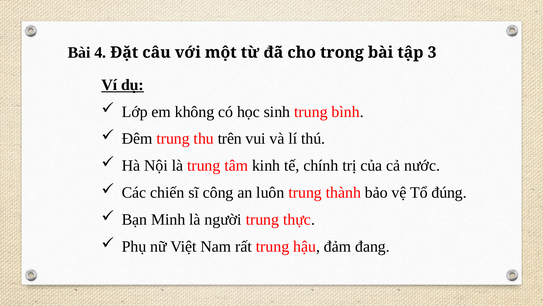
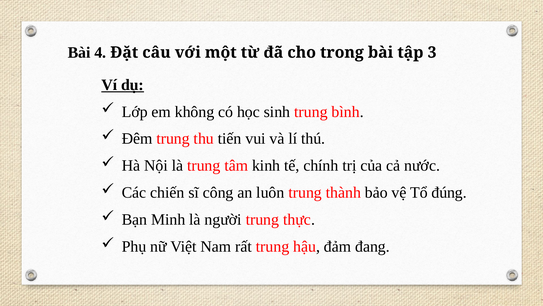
trên: trên -> tiến (230, 138)
